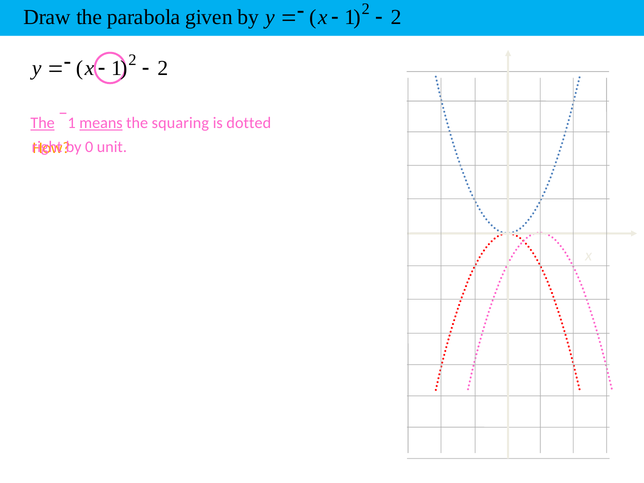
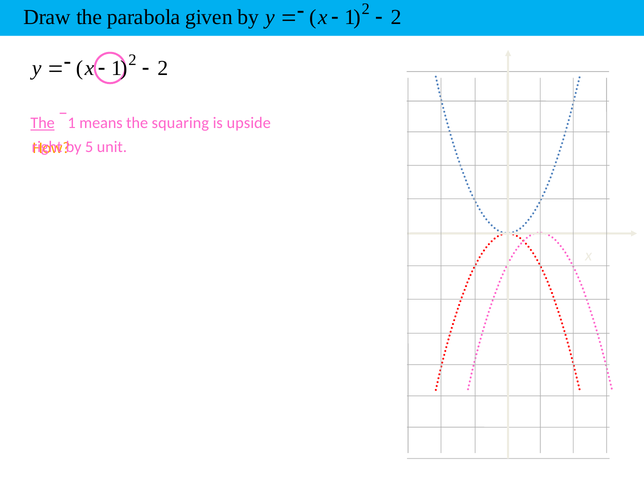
means underline: present -> none (101, 123)
dotted: dotted -> upside (249, 123)
0: 0 -> 5 (89, 147)
